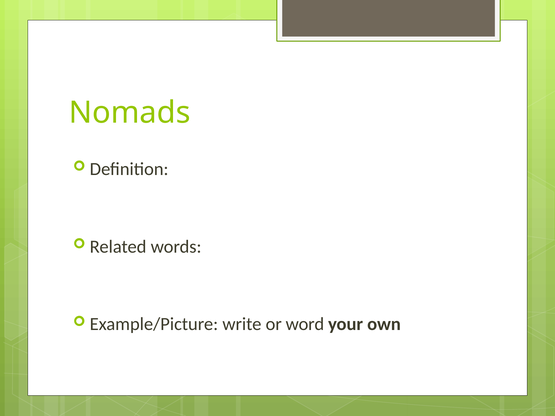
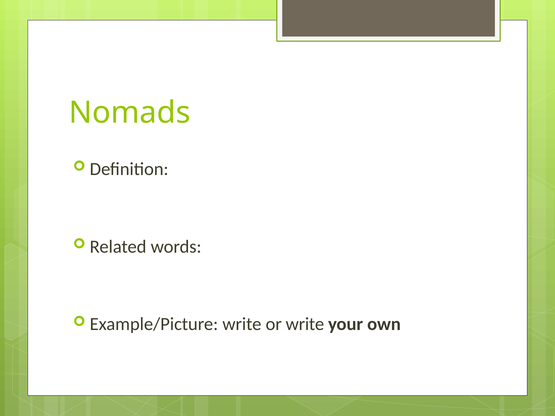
or word: word -> write (305, 324)
